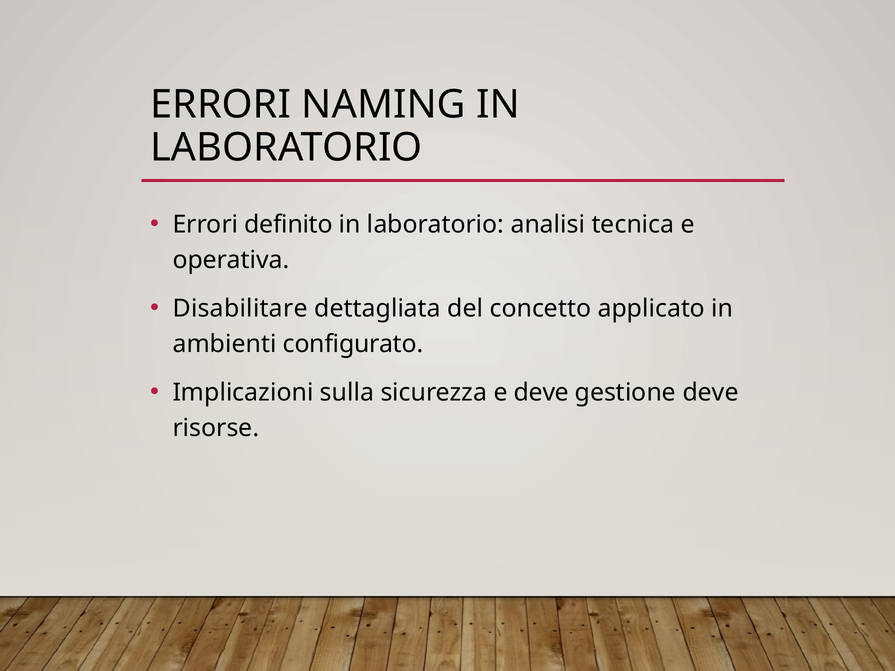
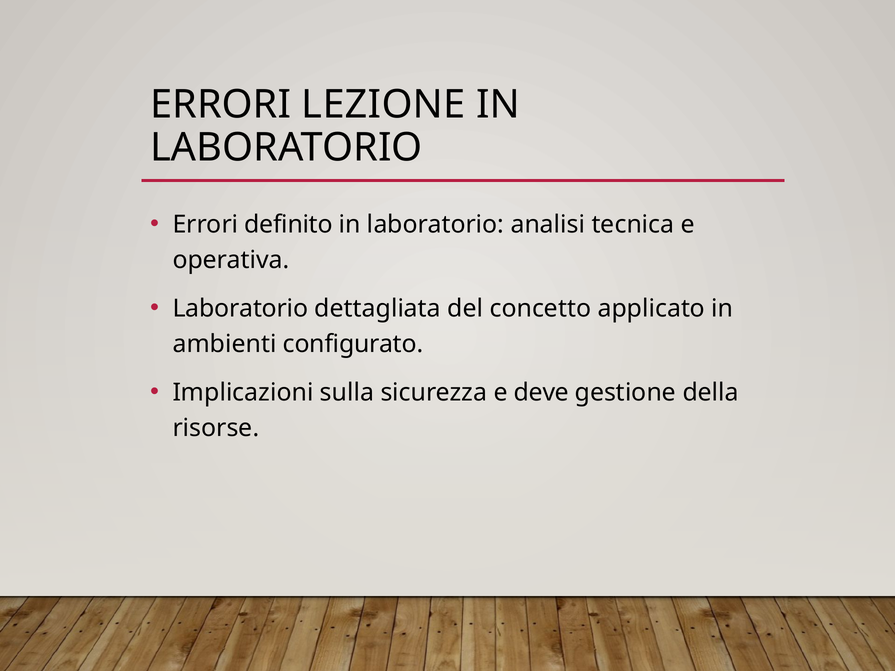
NAMING: NAMING -> LEZIONE (384, 104)
Disabilitare: Disabilitare -> Laboratorio (240, 308)
gestione deve: deve -> della (711, 392)
